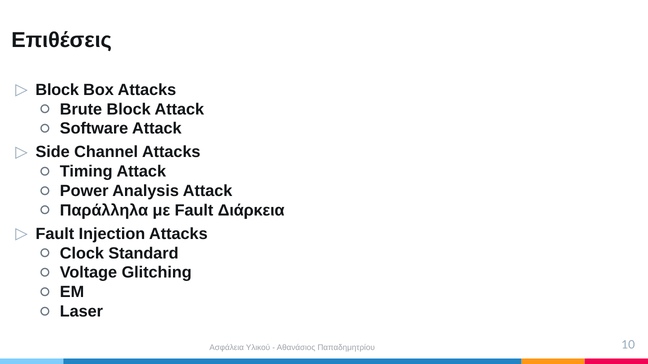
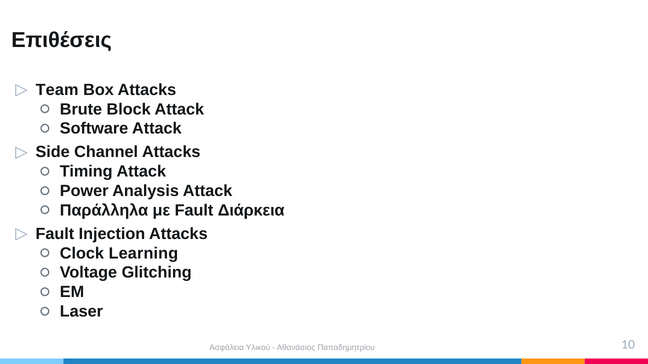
Block: Block -> Team (57, 90)
Standard: Standard -> Learning (143, 254)
